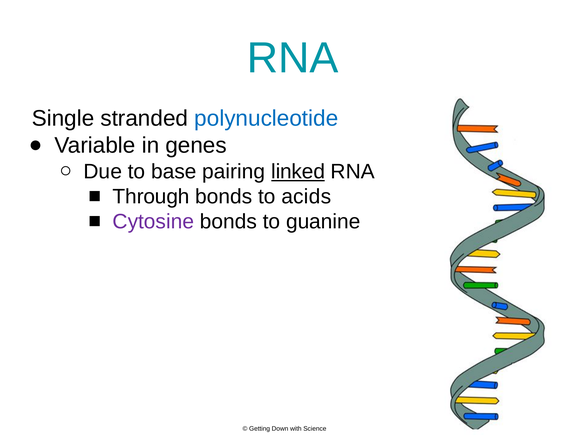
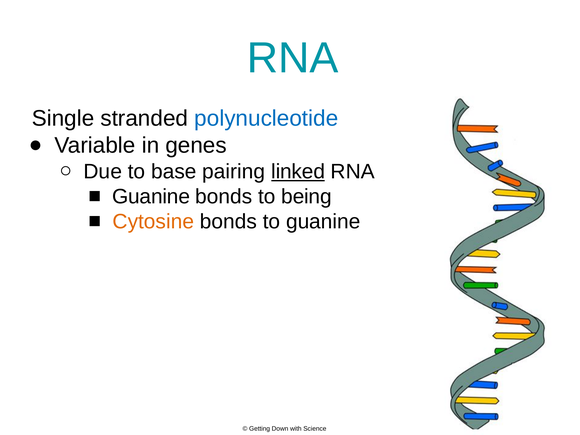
Through: Through -> Guanine (151, 197)
acids: acids -> being (307, 197)
Cytosine colour: purple -> orange (153, 222)
